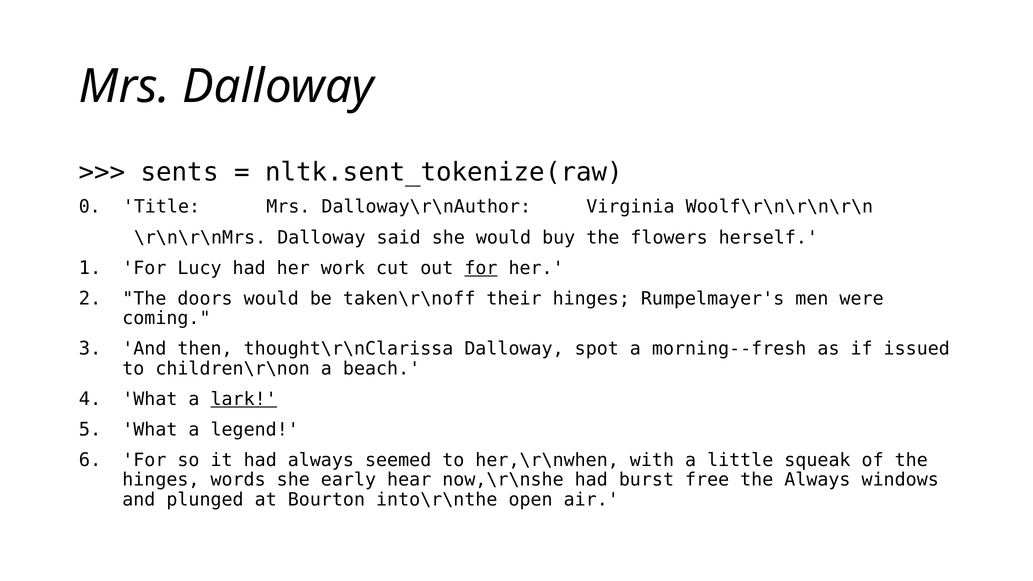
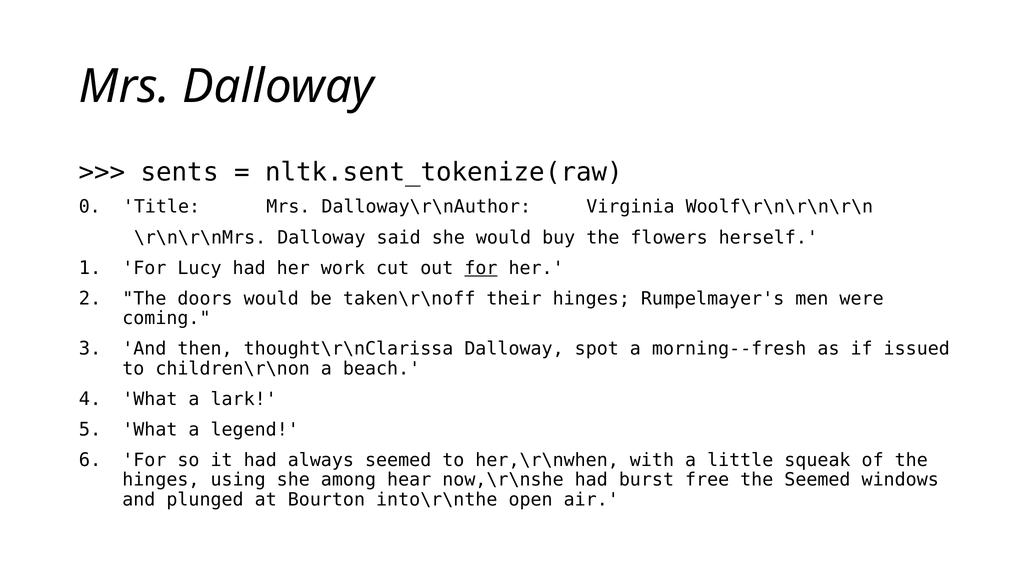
lark underline: present -> none (244, 399)
words: words -> using (238, 480)
early: early -> among (348, 480)
the Always: Always -> Seemed (817, 480)
